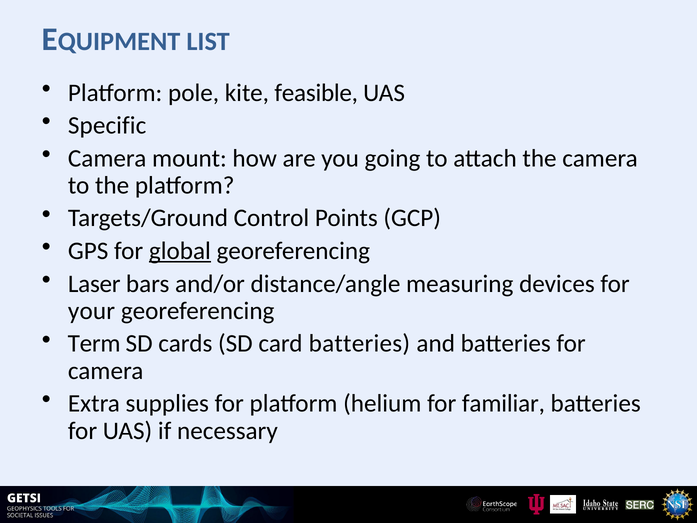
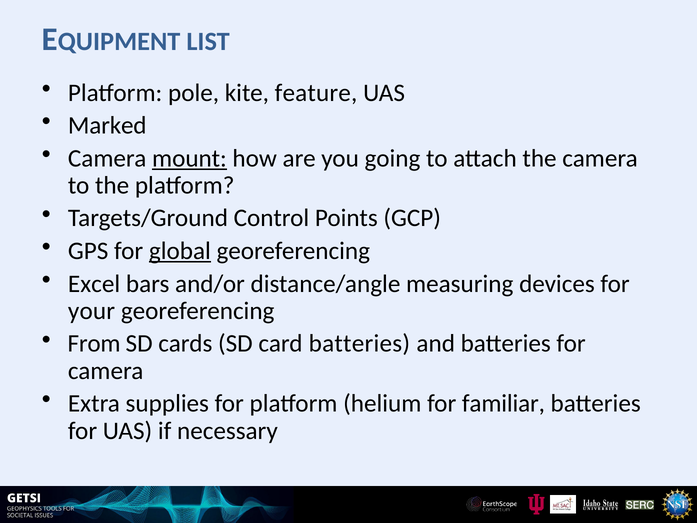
feasible: feasible -> feature (316, 93)
Specific: Specific -> Marked (107, 125)
mount underline: none -> present (189, 158)
Laser: Laser -> Excel (94, 284)
Term: Term -> From (94, 343)
